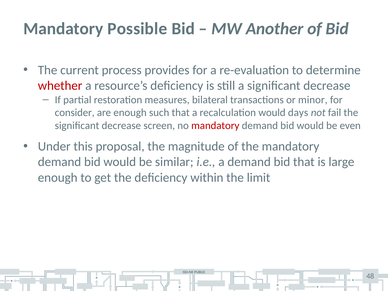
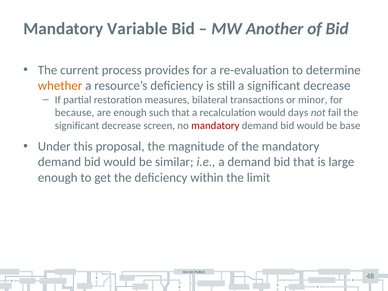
Possible: Possible -> Variable (137, 29)
whether colour: red -> orange (60, 86)
consider: consider -> because (75, 113)
even: even -> base (350, 126)
